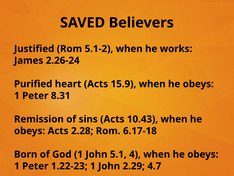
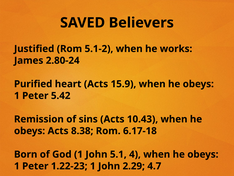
2.26-24: 2.26-24 -> 2.80-24 (63, 60)
8.31: 8.31 -> 5.42 (61, 95)
2.28: 2.28 -> 8.38 (82, 131)
